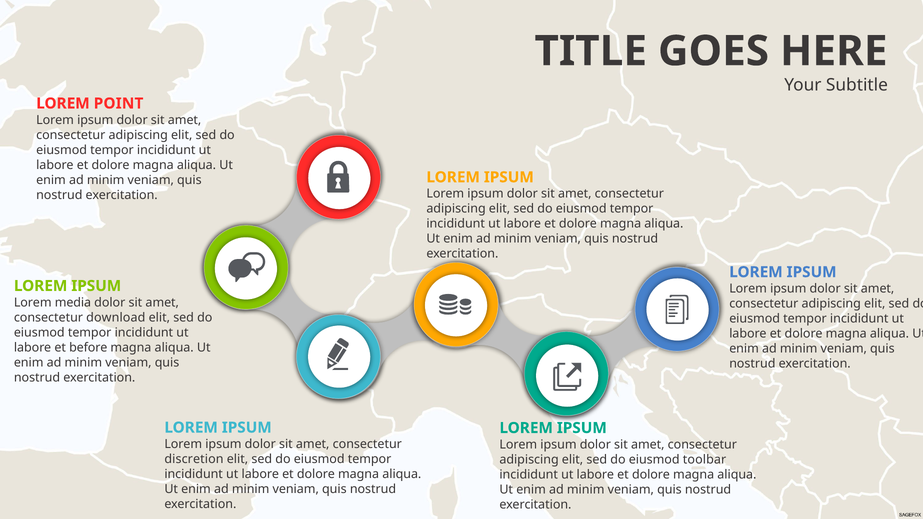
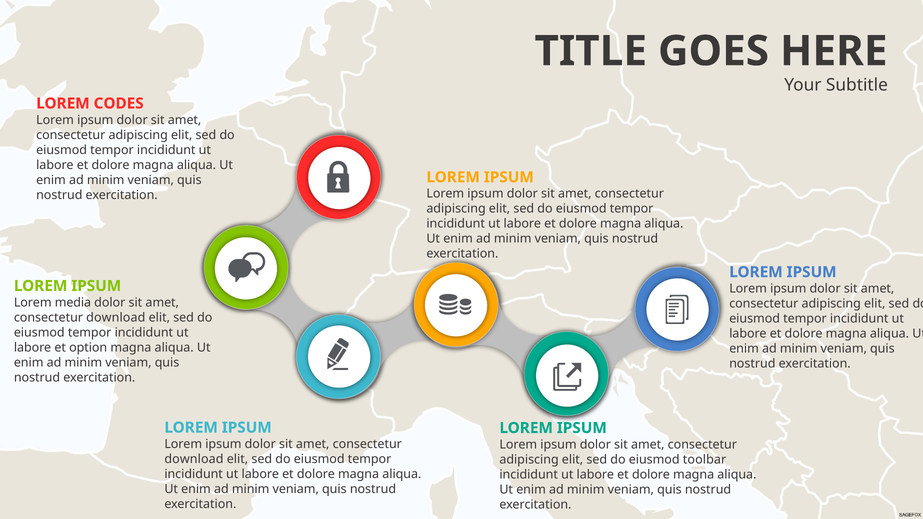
POINT: POINT -> CODES (119, 103)
before: before -> option (88, 348)
discretion: discretion -> download (194, 459)
